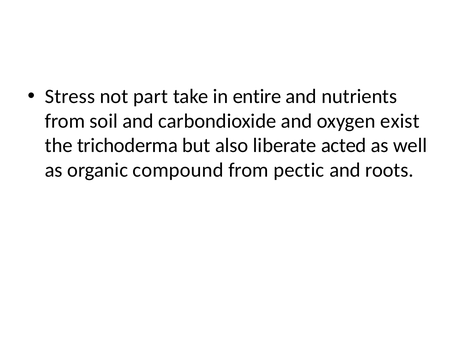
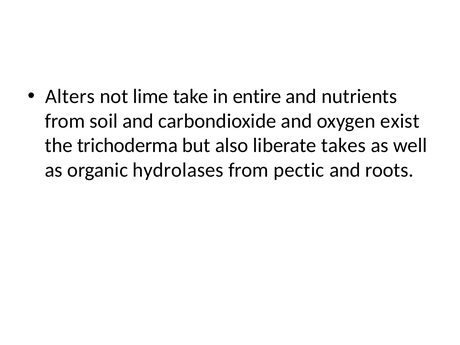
Stress: Stress -> Alters (70, 96)
part: part -> lime (151, 96)
acted: acted -> takes (344, 146)
compound: compound -> hydrolases (178, 170)
